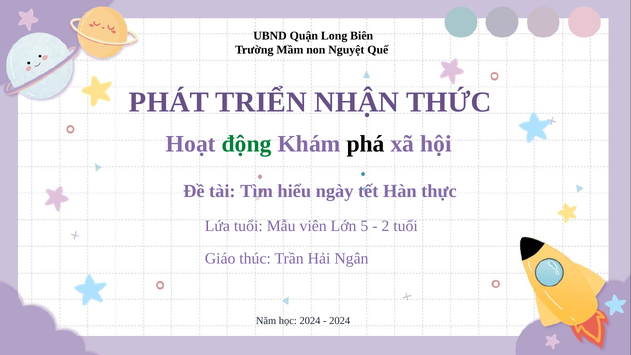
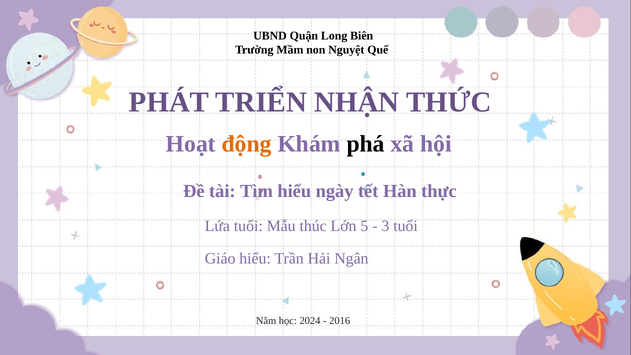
động colour: green -> orange (247, 144)
viên: viên -> thúc (313, 226)
2: 2 -> 3 (385, 226)
Giáo thúc: thúc -> hiểu (255, 258)
2024: 2024 -> 2016 (340, 321)
